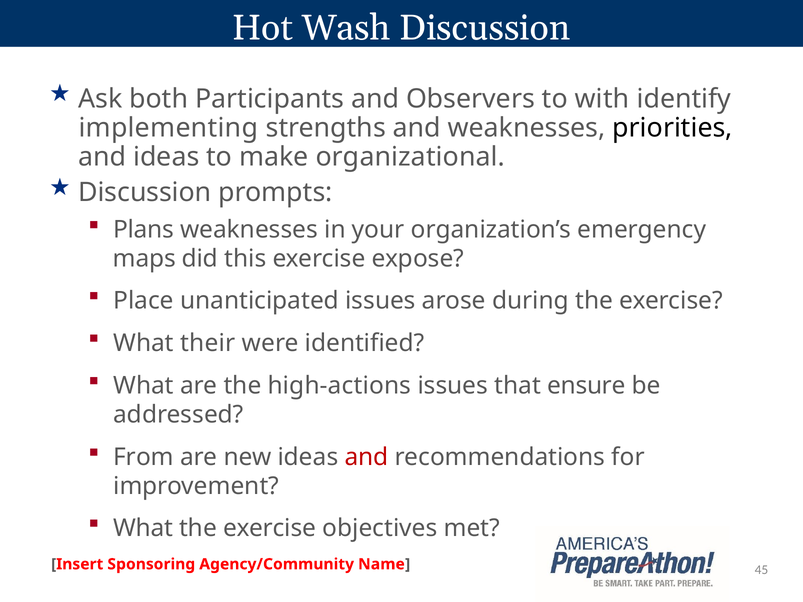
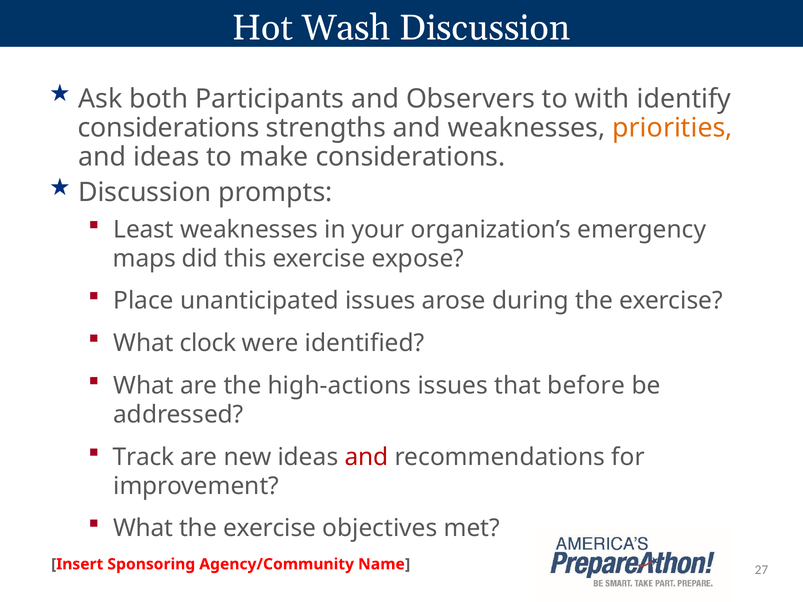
implementing: implementing -> considerations (169, 128)
priorities colour: black -> orange (673, 128)
make organizational: organizational -> considerations (410, 157)
Plans: Plans -> Least (144, 230)
their: their -> clock (208, 343)
ensure: ensure -> before (586, 386)
From: From -> Track (144, 457)
45: 45 -> 27 (761, 570)
